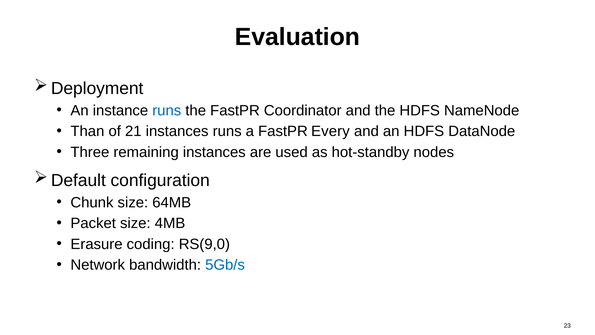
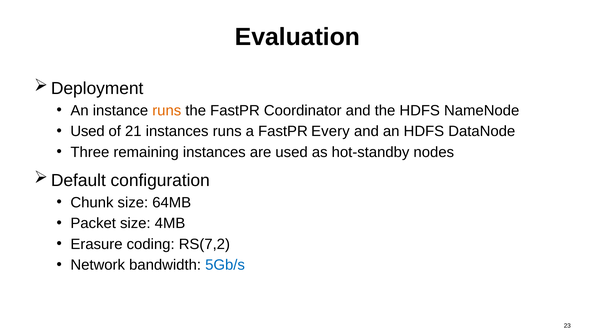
runs colour: blue -> orange (167, 110)
Than: Than -> Used (87, 131)
RS(9,0: RS(9,0 -> RS(7,2 (204, 244)
